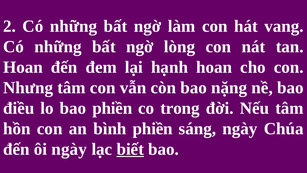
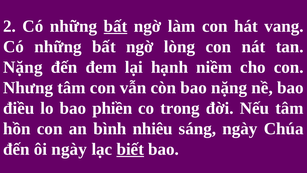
bất underline: none -> present (116, 26)
Hoan: Hoan -> Nặng (23, 67)
hạnh hoan: hoan -> niềm (214, 67)
bình phiền: phiền -> nhiêu (153, 128)
